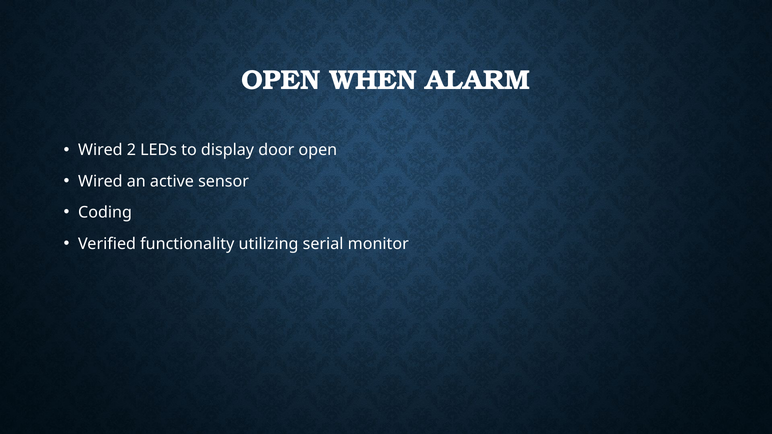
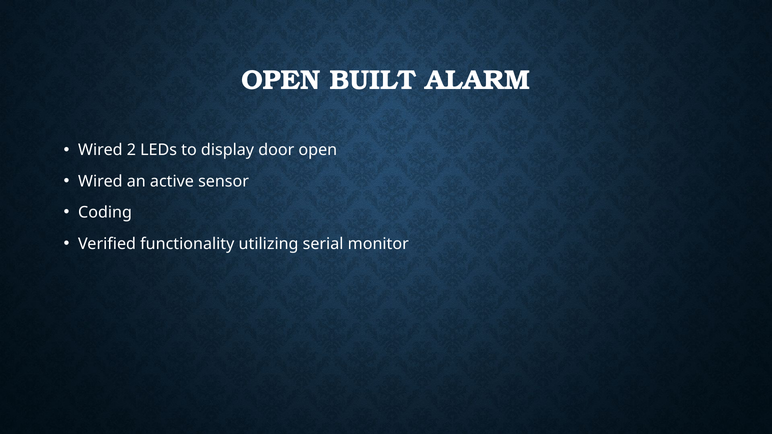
WHEN: WHEN -> BUILT (373, 80)
